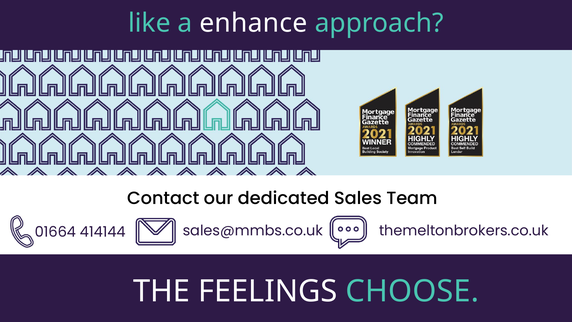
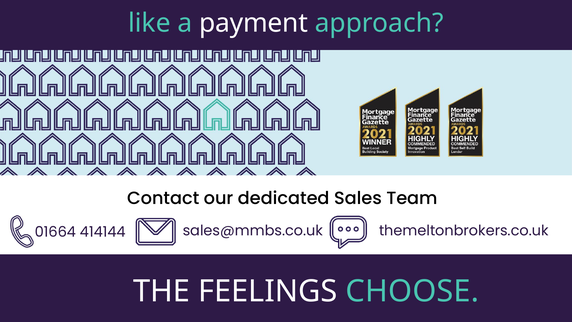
enhance: enhance -> payment (254, 23)
